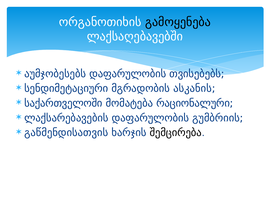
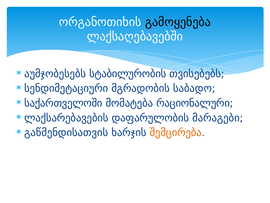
აუმჯობესებს დაფარულობის: დაფარულობის -> სტაბილურობის (128, 74)
ასკანის: ასკანის -> საბადო (194, 88)
გუმბრიის: გუმბრიის -> მარაგები (218, 118)
შემცირება colour: black -> orange (176, 132)
